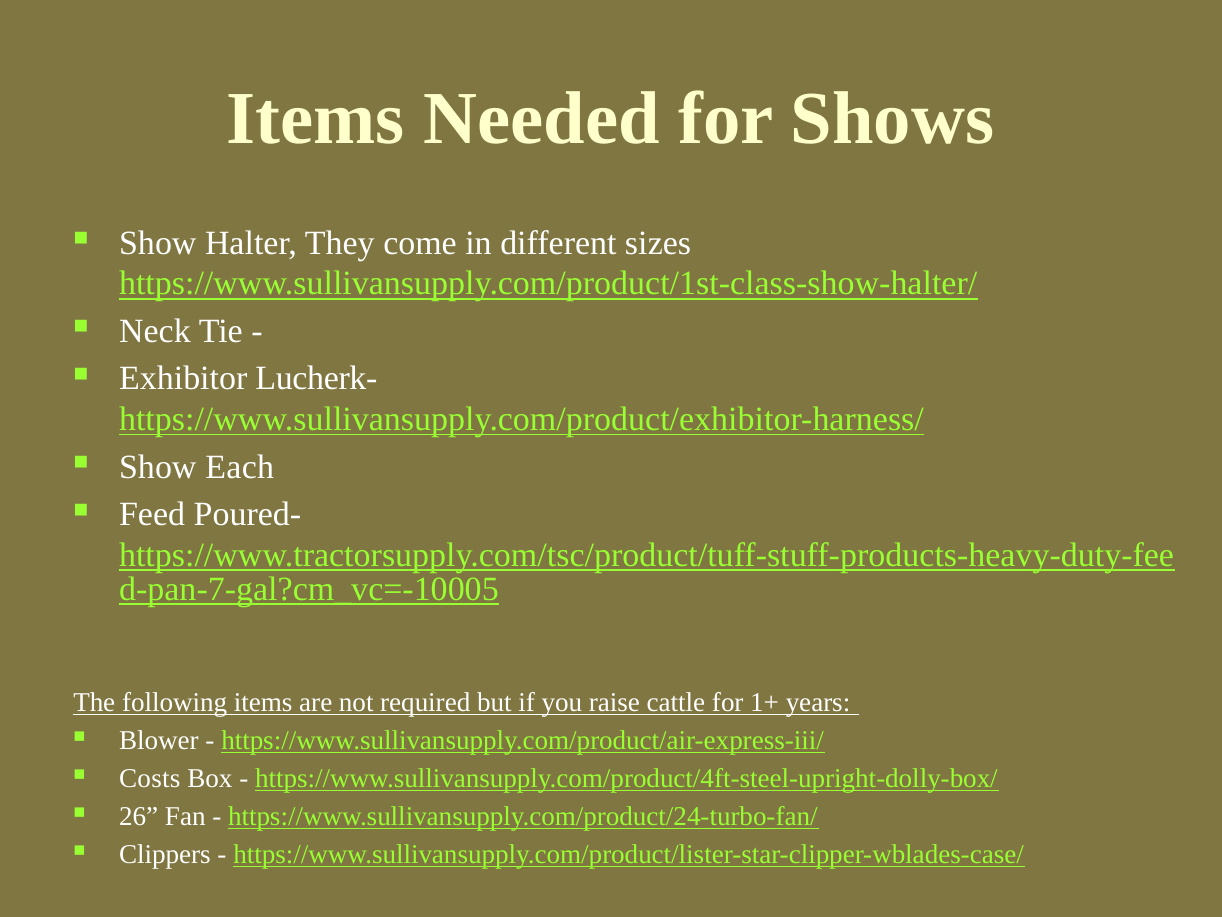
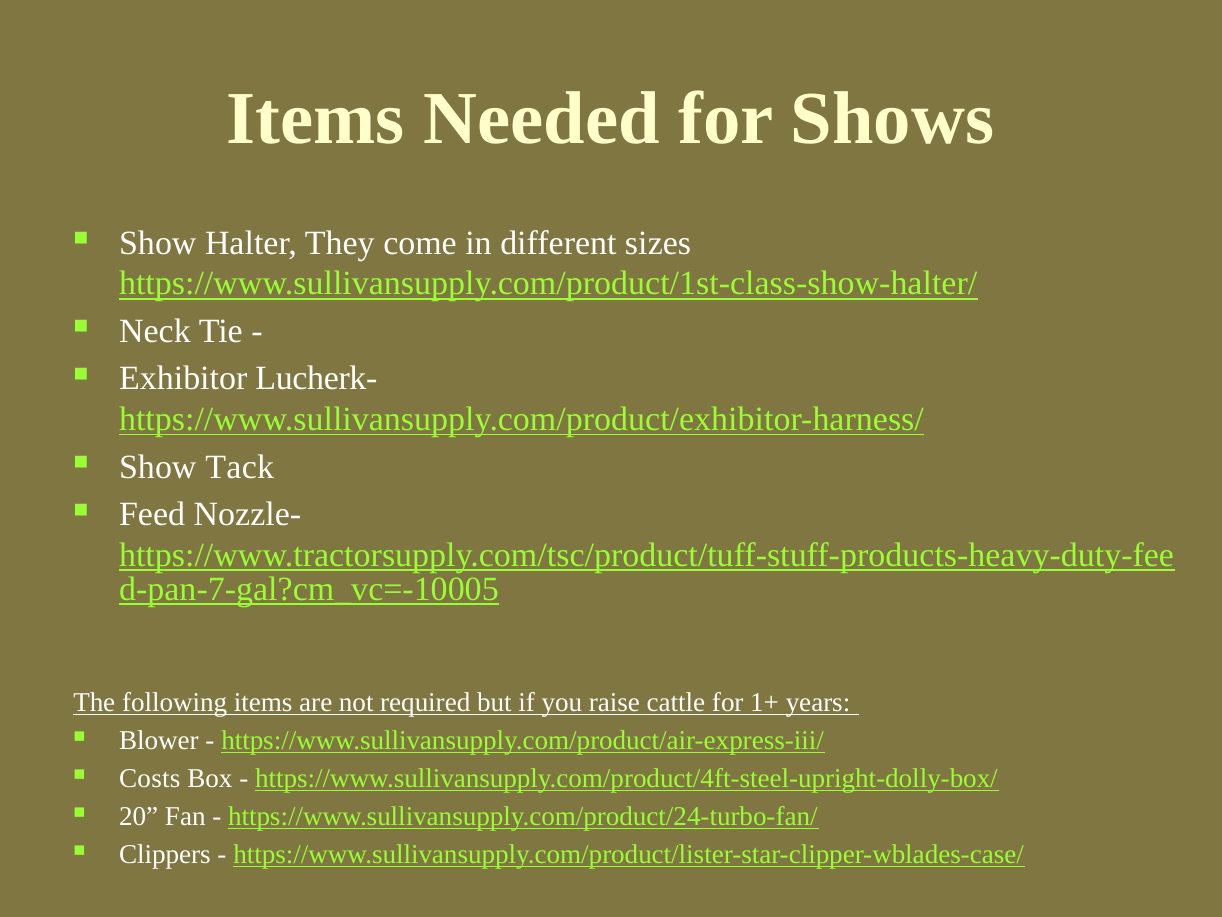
Each: Each -> Tack (240, 467)
Poured-: Poured- -> Nozzle- (247, 514)
26: 26 -> 20 (139, 816)
